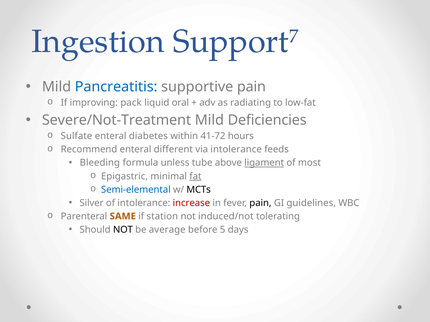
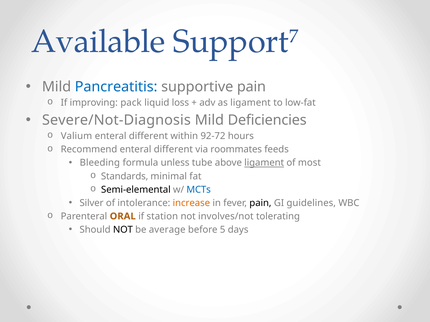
Ingestion: Ingestion -> Available (98, 42)
oral: oral -> loss (180, 103)
as radiating: radiating -> ligament (251, 103)
Severe/Not-Treatment: Severe/Not-Treatment -> Severe/Not-Diagnosis (116, 120)
Sulfate: Sulfate -> Valium (76, 136)
diabetes: diabetes -> different (148, 136)
41-72: 41-72 -> 92-72 (213, 136)
via intolerance: intolerance -> roommates (236, 150)
Epigastric: Epigastric -> Standards (125, 176)
fat underline: present -> none (195, 176)
Semi-elemental colour: blue -> black (136, 190)
MCTs colour: black -> blue (199, 190)
increase colour: red -> orange (191, 203)
SAME: SAME -> ORAL (123, 217)
induced/not: induced/not -> involves/not (226, 217)
